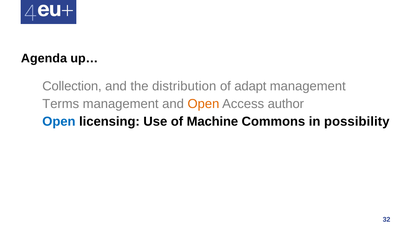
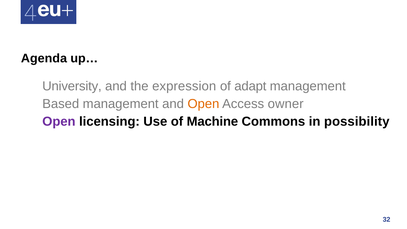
Collection: Collection -> University (72, 86)
distribution: distribution -> expression (184, 86)
Terms: Terms -> Based (61, 104)
author: author -> owner (286, 104)
Open colour: blue -> purple (59, 122)
